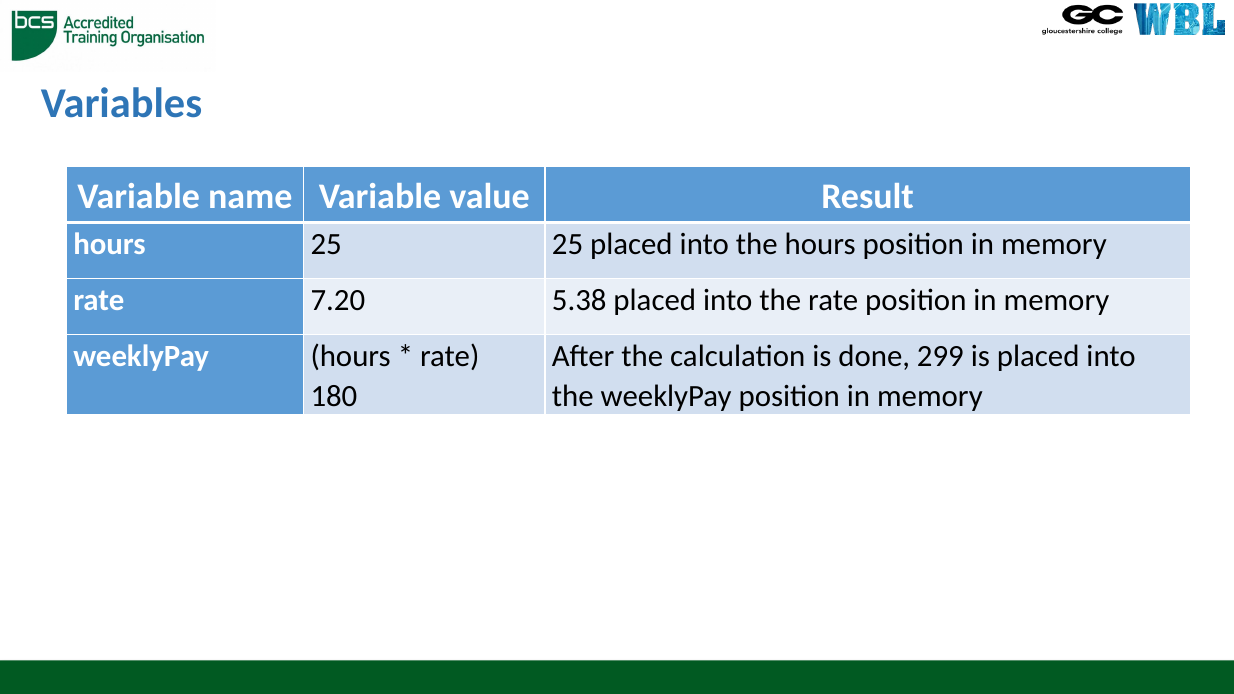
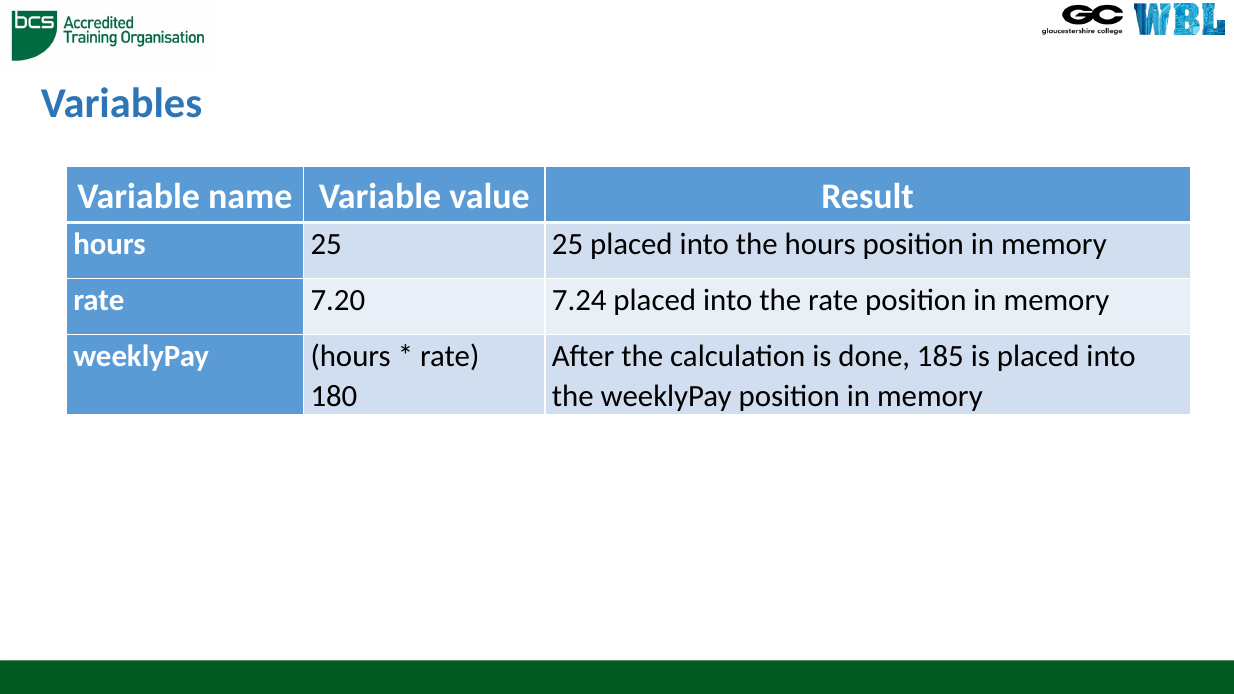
5.38: 5.38 -> 7.24 (579, 300)
299: 299 -> 185 (940, 356)
